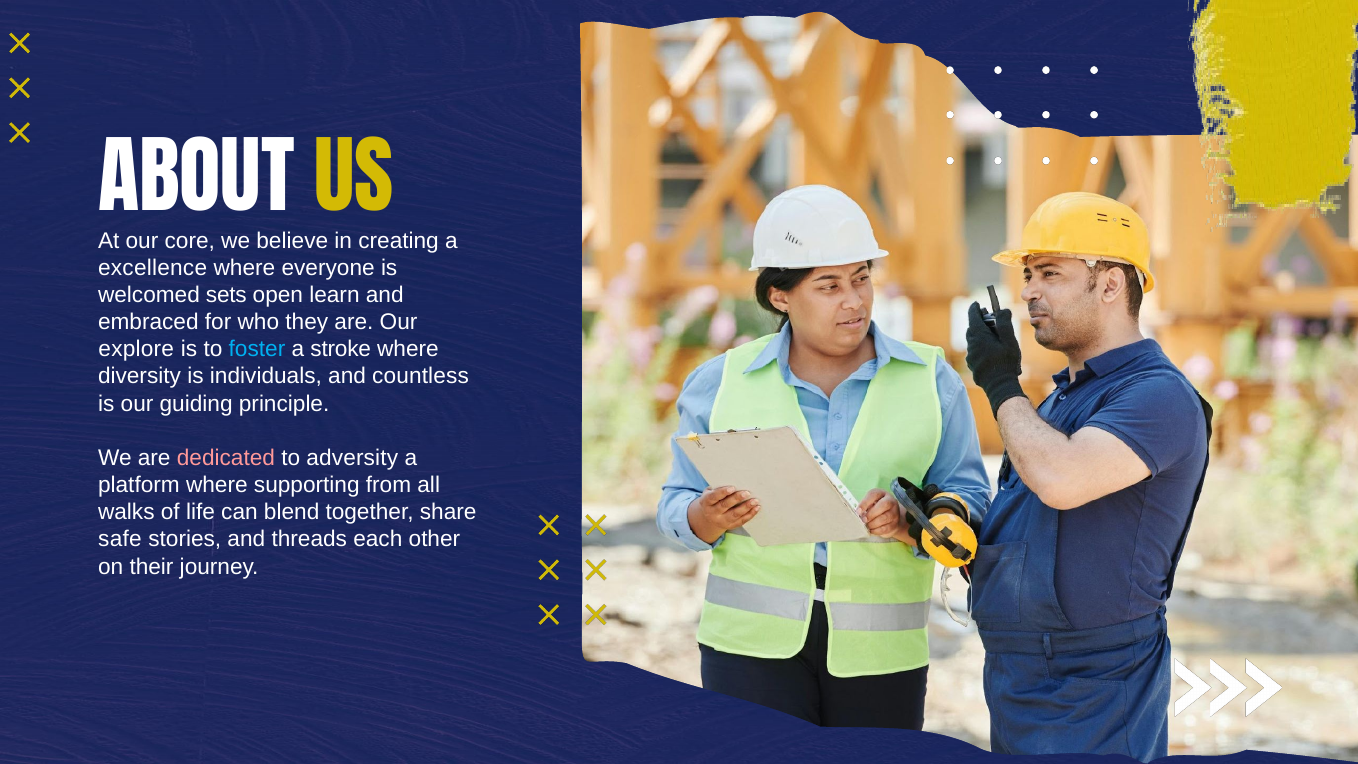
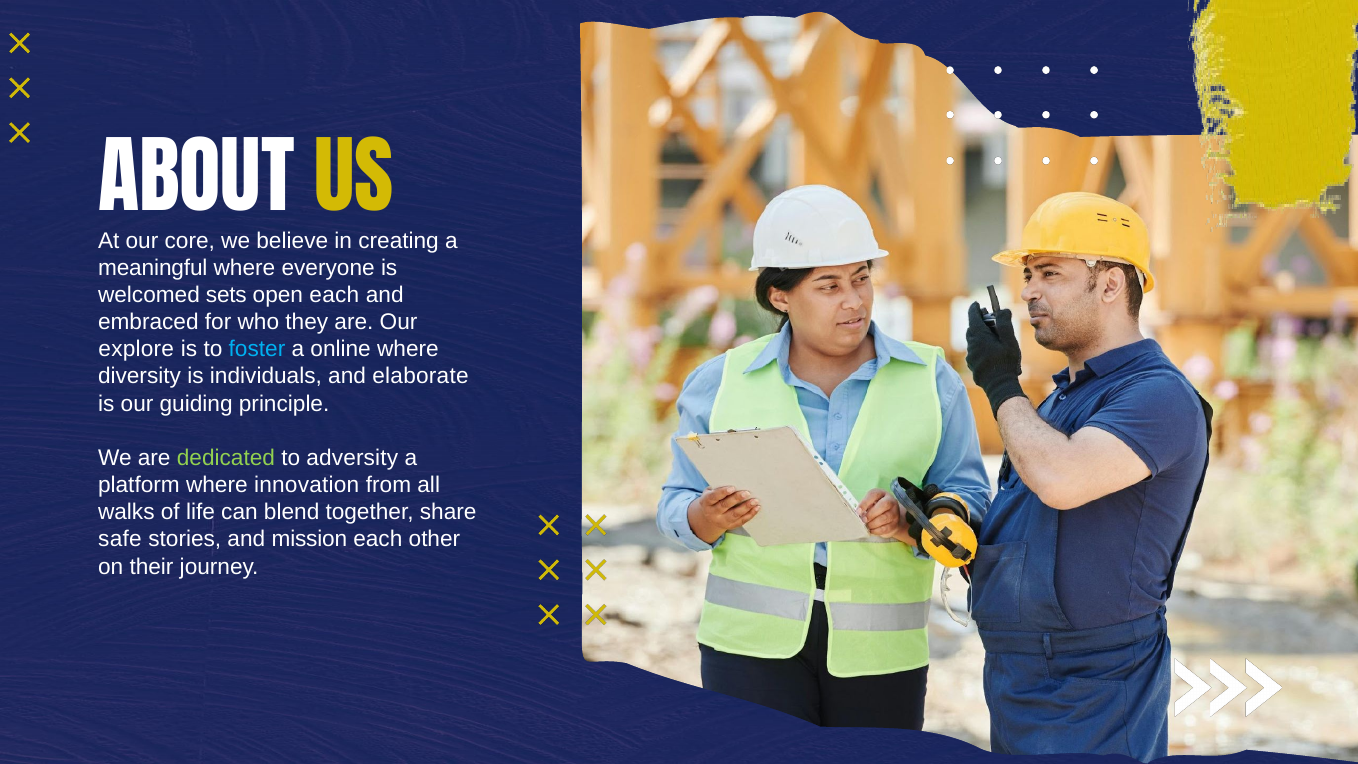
excellence: excellence -> meaningful (153, 268)
open learn: learn -> each (334, 295)
stroke: stroke -> online (341, 349)
countless: countless -> elaborate (421, 376)
dedicated colour: pink -> light green (226, 458)
supporting: supporting -> innovation (307, 485)
threads: threads -> mission (309, 539)
